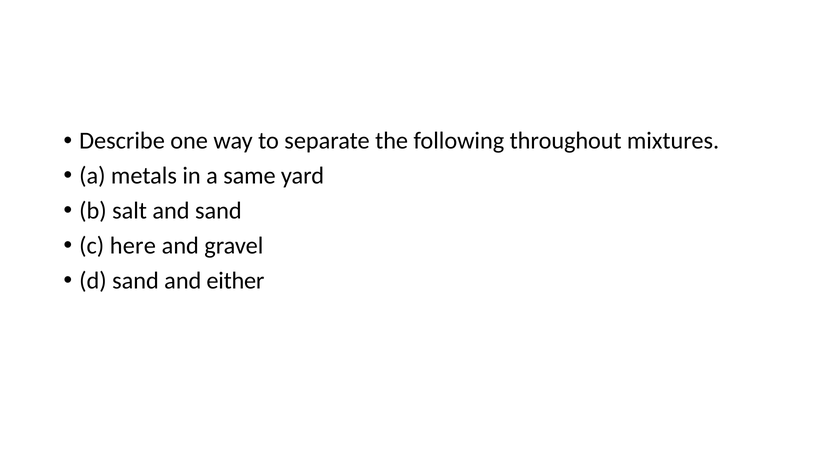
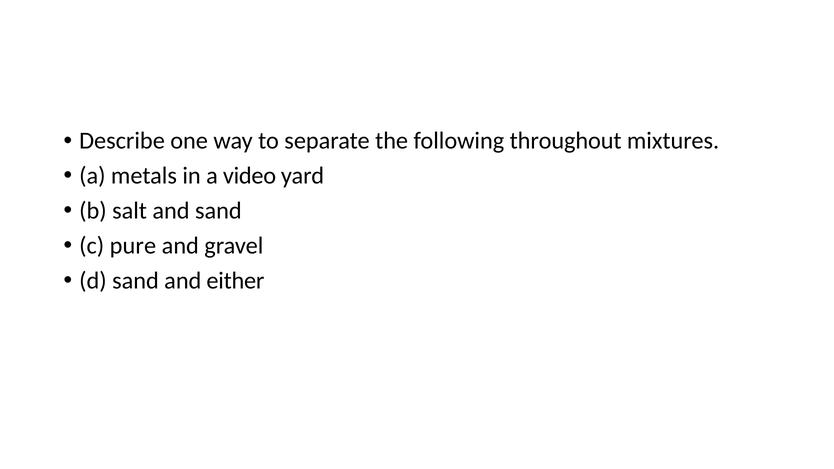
same: same -> video (250, 176)
here: here -> pure (133, 246)
